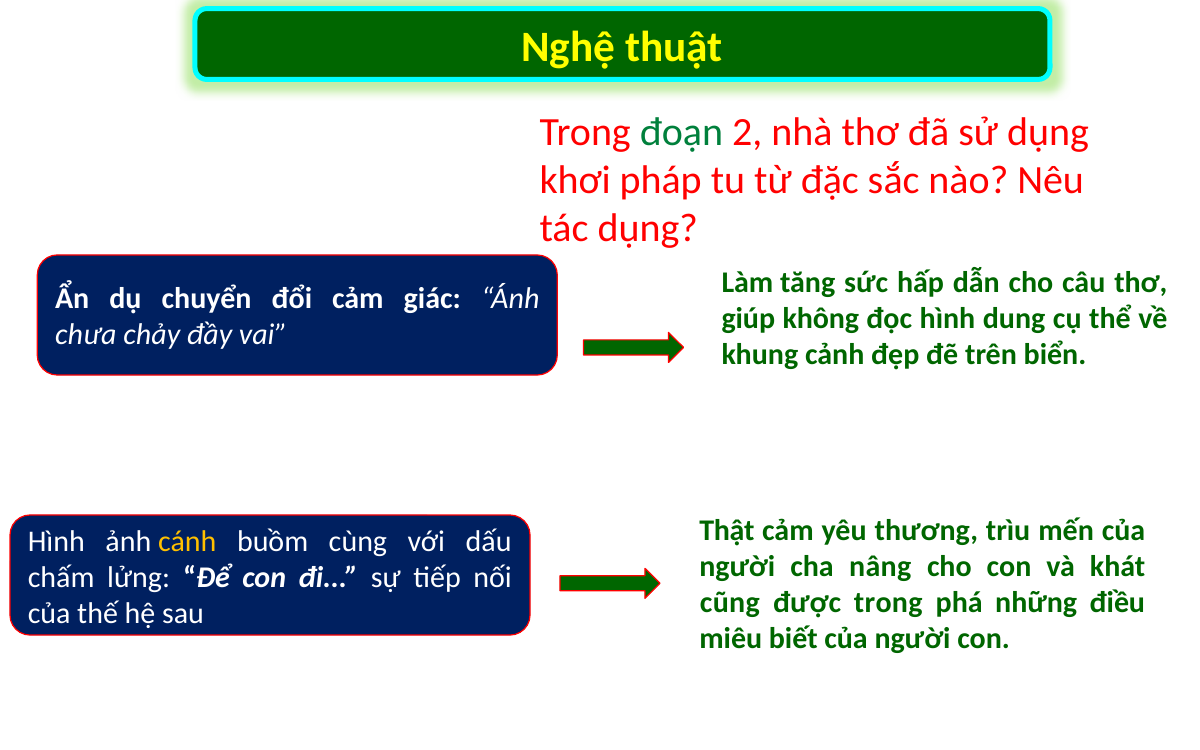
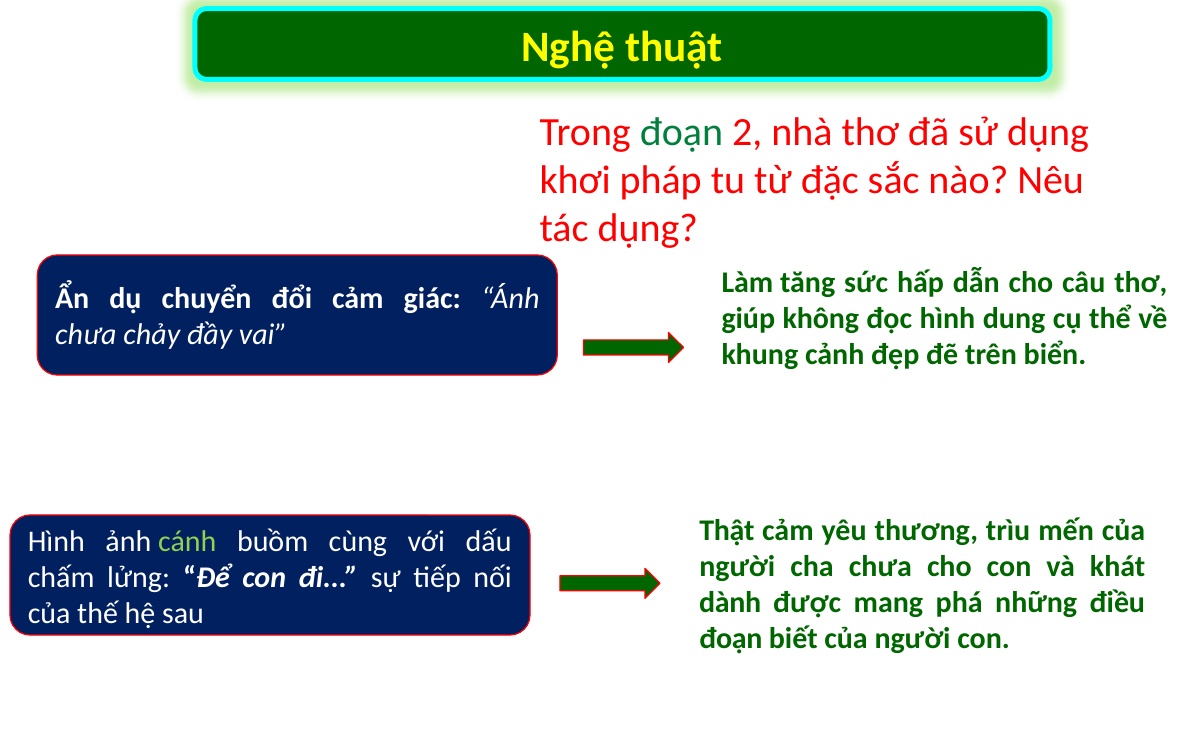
cánh colour: yellow -> light green (187, 541)
cha nâng: nâng -> chưa (880, 567)
cũng: cũng -> dành (730, 603)
được trong: trong -> mang (888, 603)
miêu: miêu -> đoạn (731, 639)
